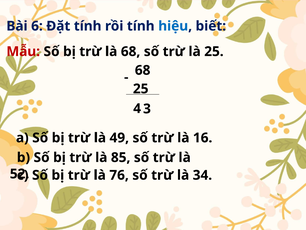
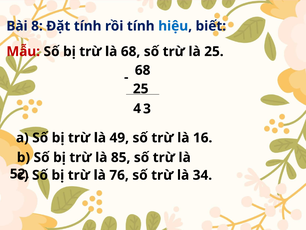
6: 6 -> 8 (37, 26)
